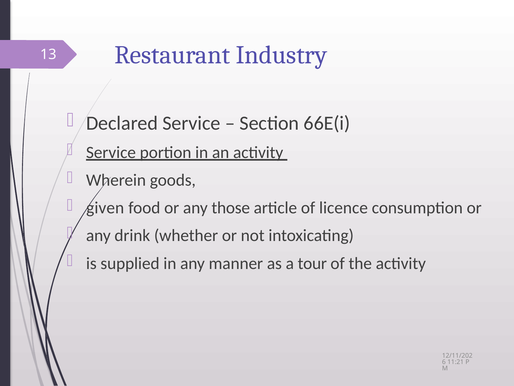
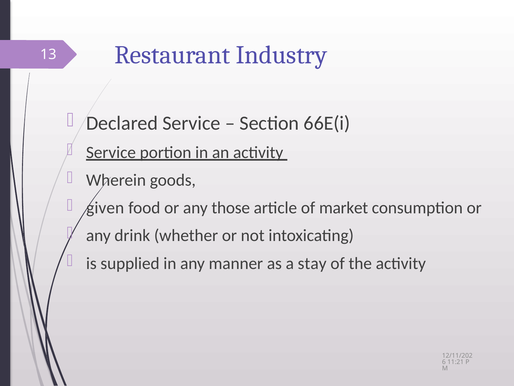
licence: licence -> market (344, 208)
tour: tour -> stay (312, 263)
